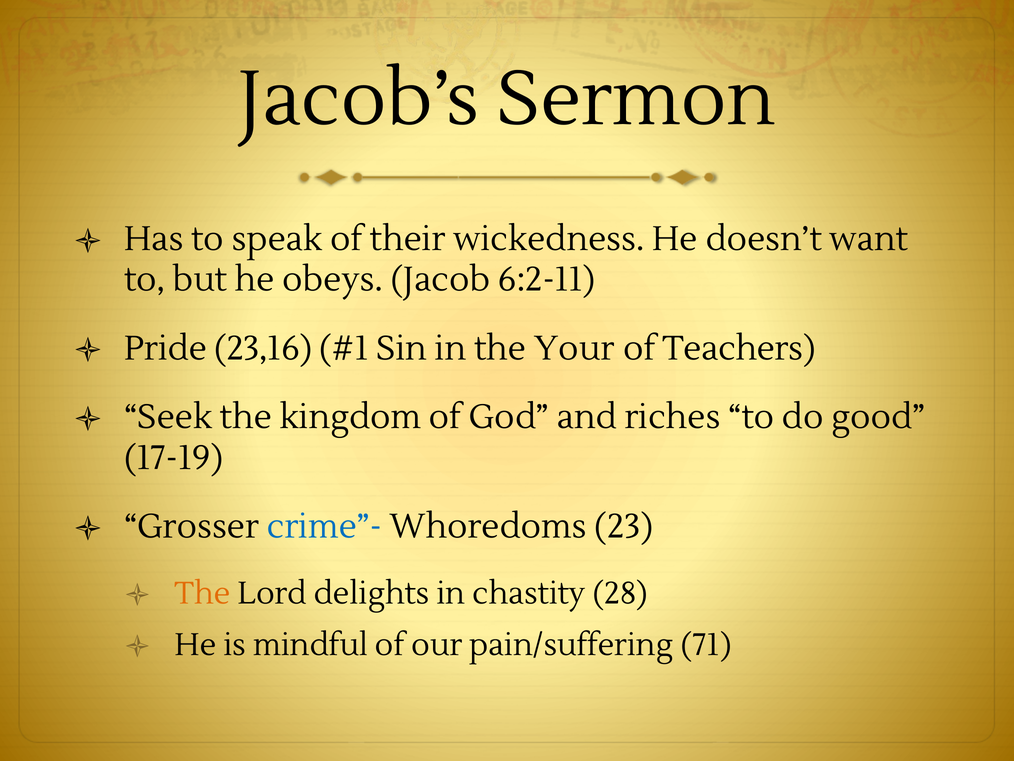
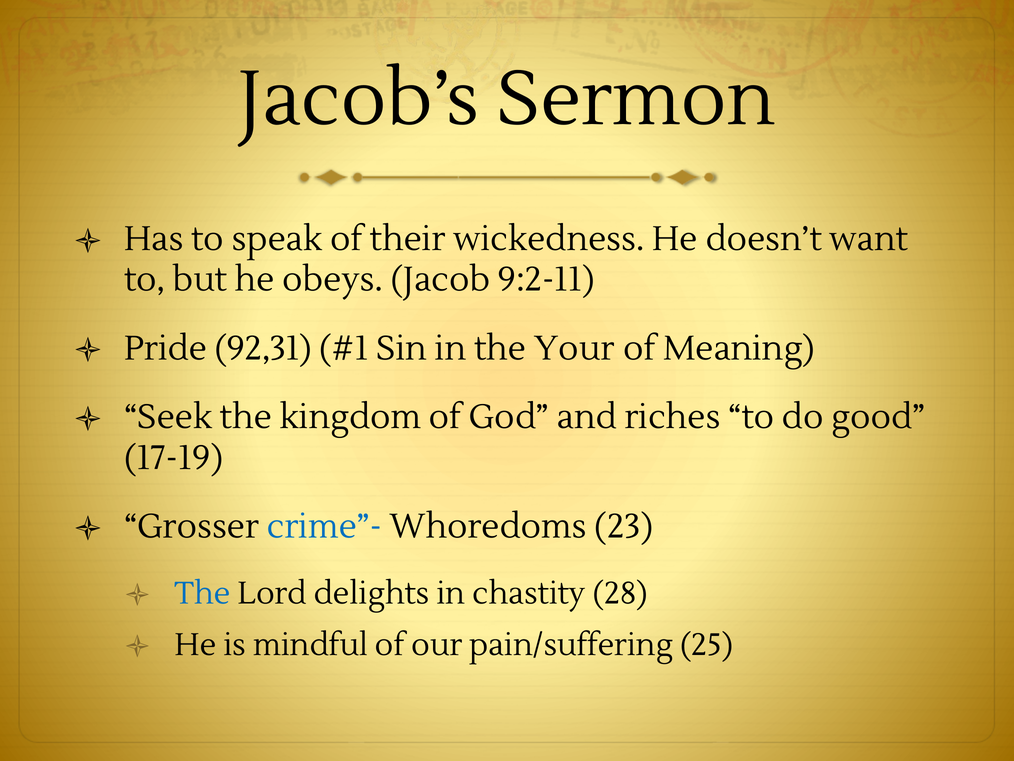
6:2-11: 6:2-11 -> 9:2-11 (547, 280)
23,16: 23,16 -> 92,31 (263, 348)
Teachers: Teachers -> Meaning (739, 348)
The colour: orange -> blue (203, 593)
71: 71 -> 25 (707, 644)
